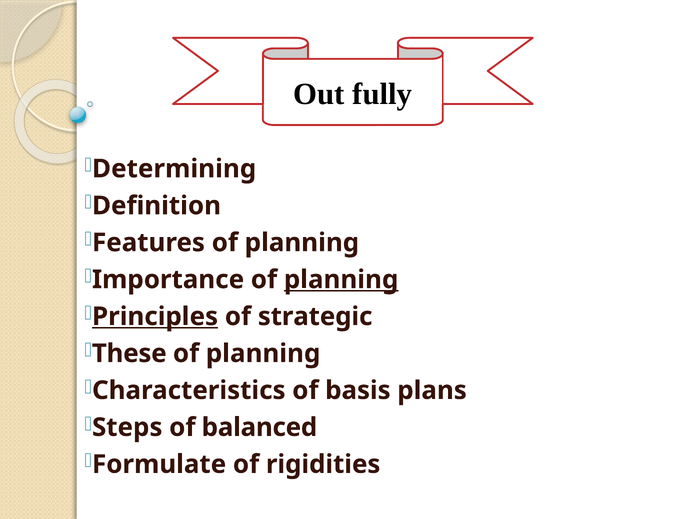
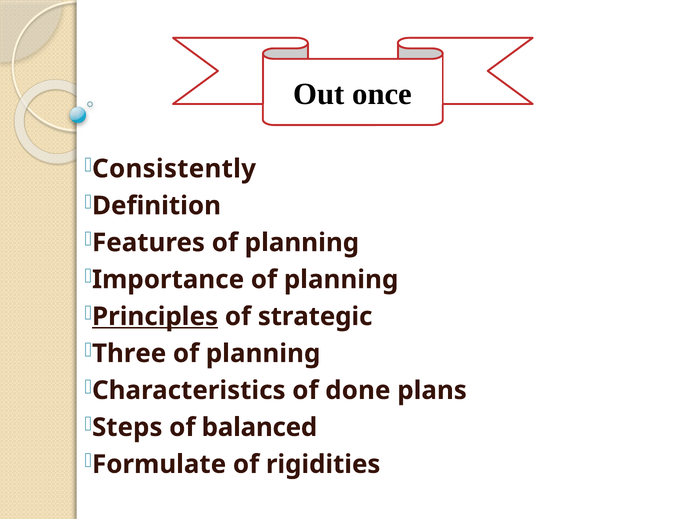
fully: fully -> once (382, 94)
Determining: Determining -> Consistently (174, 169)
planning underline: present -> none (341, 280)
These: These -> Three (129, 353)
basis: basis -> done (358, 390)
